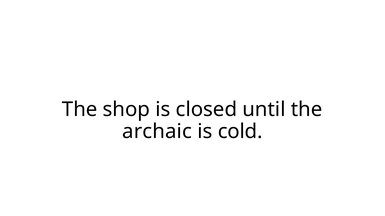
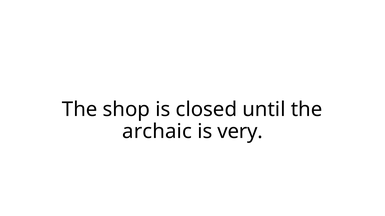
cold: cold -> very (240, 132)
